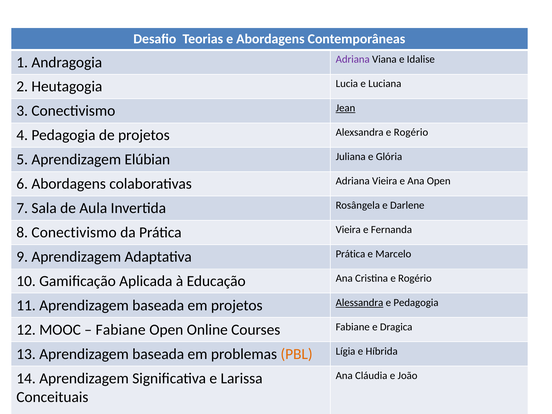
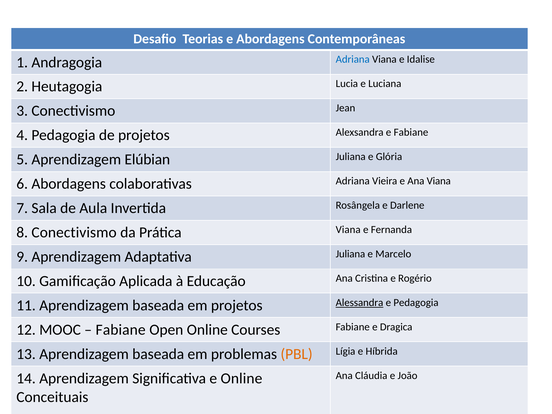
Adriana colour: purple -> blue (353, 59)
Jean underline: present -> none (345, 108)
Alexsandra e Rogério: Rogério -> Fabiane (411, 132)
Ana Open: Open -> Viana (439, 181)
Prática Vieira: Vieira -> Viana (348, 230)
Adaptativa Prática: Prática -> Juliana (350, 254)
e Larissa: Larissa -> Online (241, 378)
